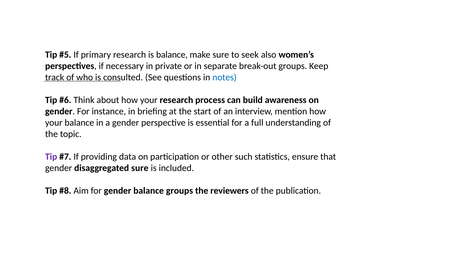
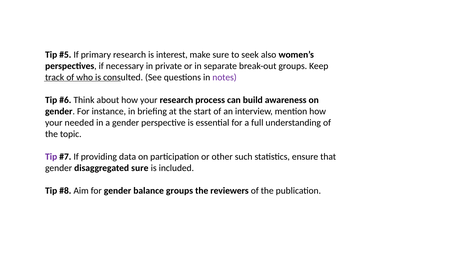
is balance: balance -> interest (172, 55)
notes colour: blue -> purple (225, 77)
your balance: balance -> needed (79, 123)
